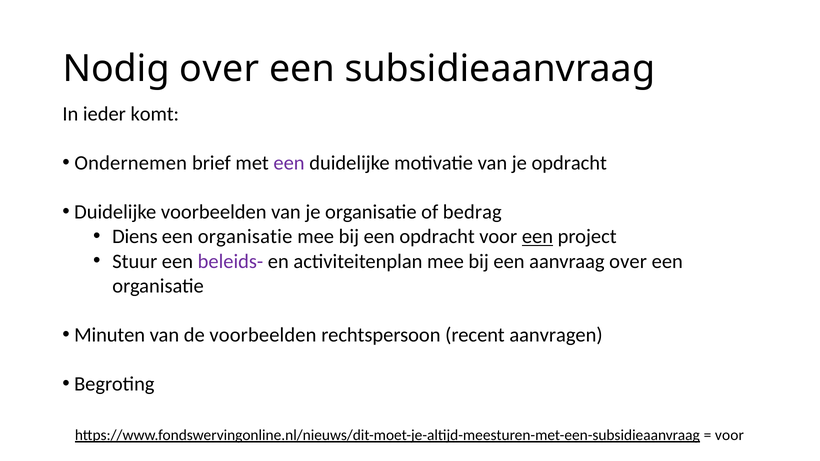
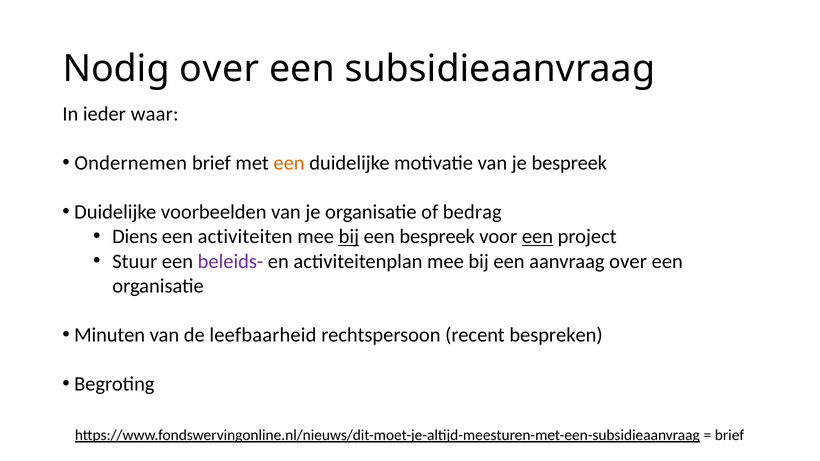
komt: komt -> waar (155, 114)
een colour: purple -> orange (289, 163)
je opdracht: opdracht -> bespreek (569, 163)
organisatie: organisatie -> activiteiten (245, 237)
bij underline: none -> present (349, 237)
een opdracht: opdracht -> bespreek (437, 237)
de voorbeelden: voorbeelden -> leefbaarheid (263, 335)
aanvragen: aanvragen -> bespreken (556, 335)
voor: voor -> brief (729, 435)
